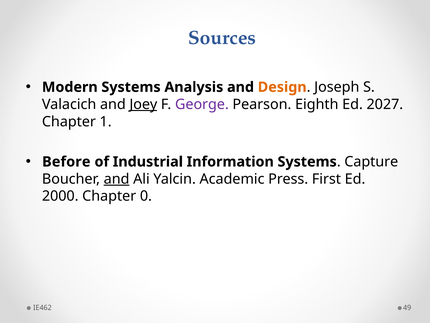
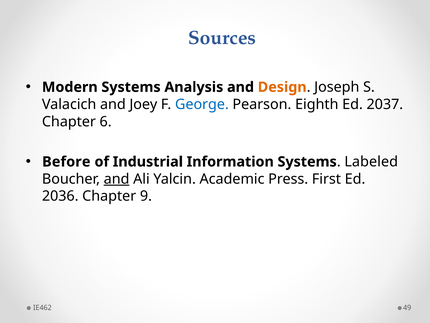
Joey underline: present -> none (143, 104)
George colour: purple -> blue (202, 104)
2027: 2027 -> 2037 (385, 104)
1: 1 -> 6 (106, 121)
Capture: Capture -> Labeled (371, 162)
2000: 2000 -> 2036 (60, 196)
0: 0 -> 9 (146, 196)
